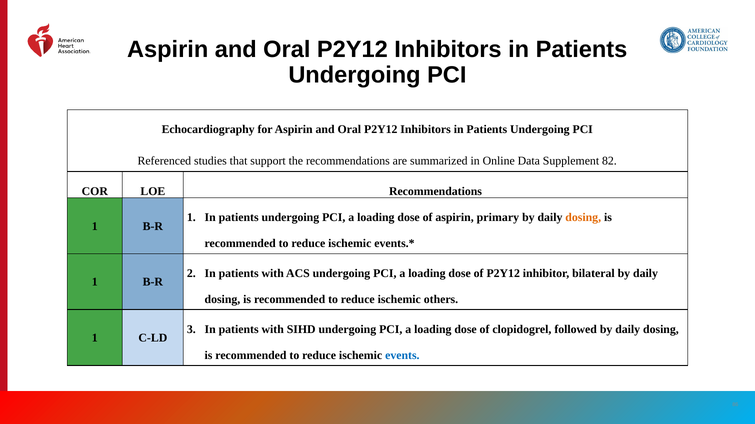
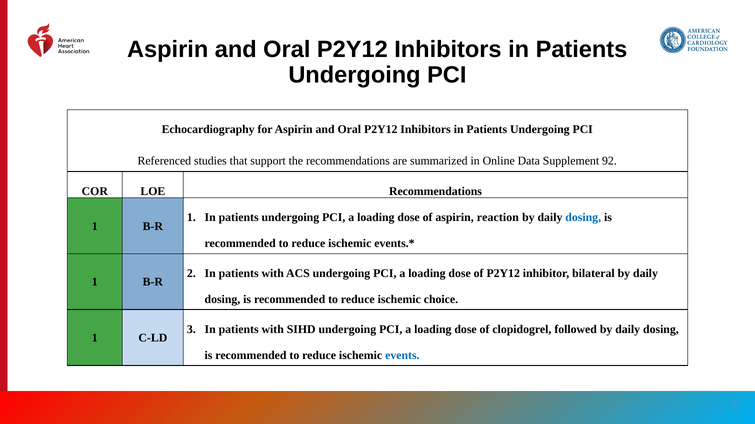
82: 82 -> 92 (609, 161)
primary: primary -> reaction (498, 218)
dosing colour: orange -> blue (583, 218)
others: others -> choice (441, 300)
